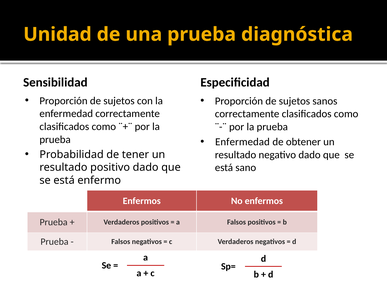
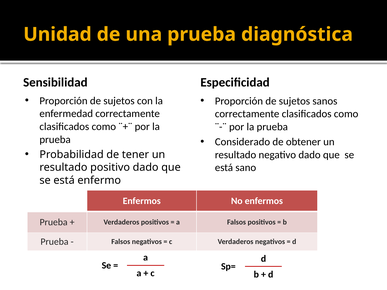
Enfermedad: Enfermedad -> Considerado (242, 142)
